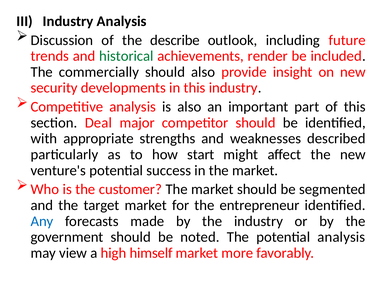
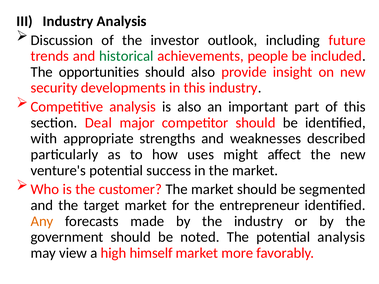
describe: describe -> investor (175, 40)
render: render -> people (268, 56)
commercially: commercially -> opportunities (99, 72)
start: start -> uses (201, 155)
Any colour: blue -> orange (42, 221)
